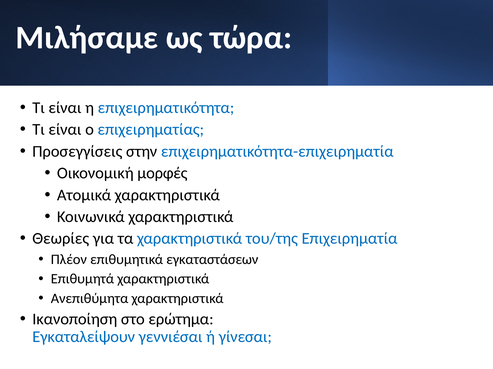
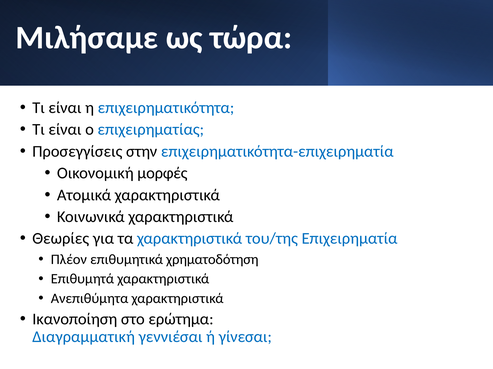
εγκαταστάσεων: εγκαταστάσεων -> χρηματοδότηση (212, 260)
Εγκαταλείψουν: Εγκαταλείψουν -> Διαγραμματική (84, 338)
